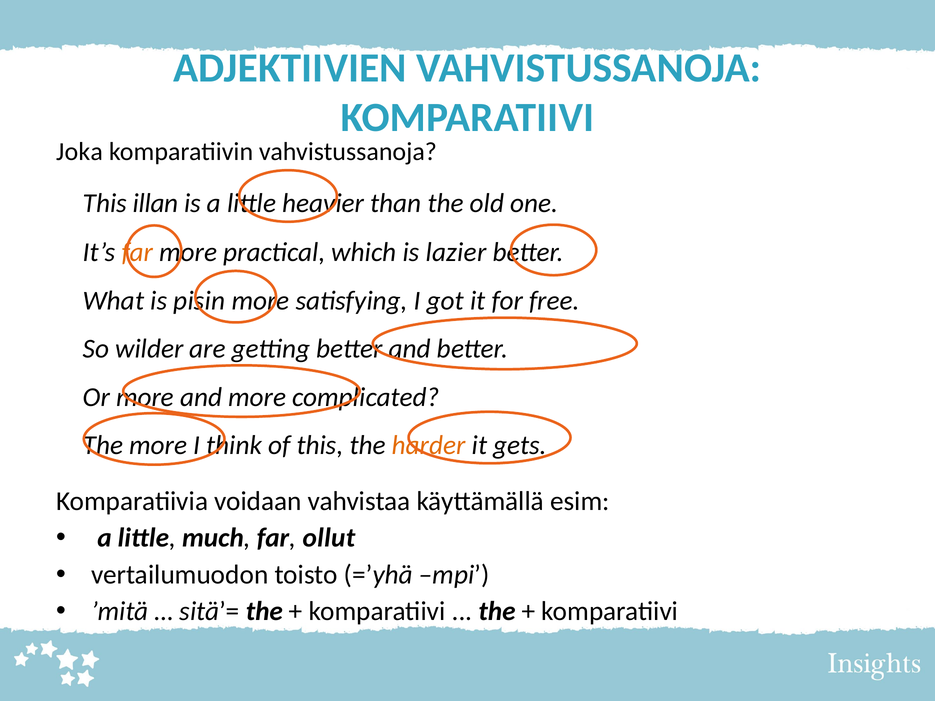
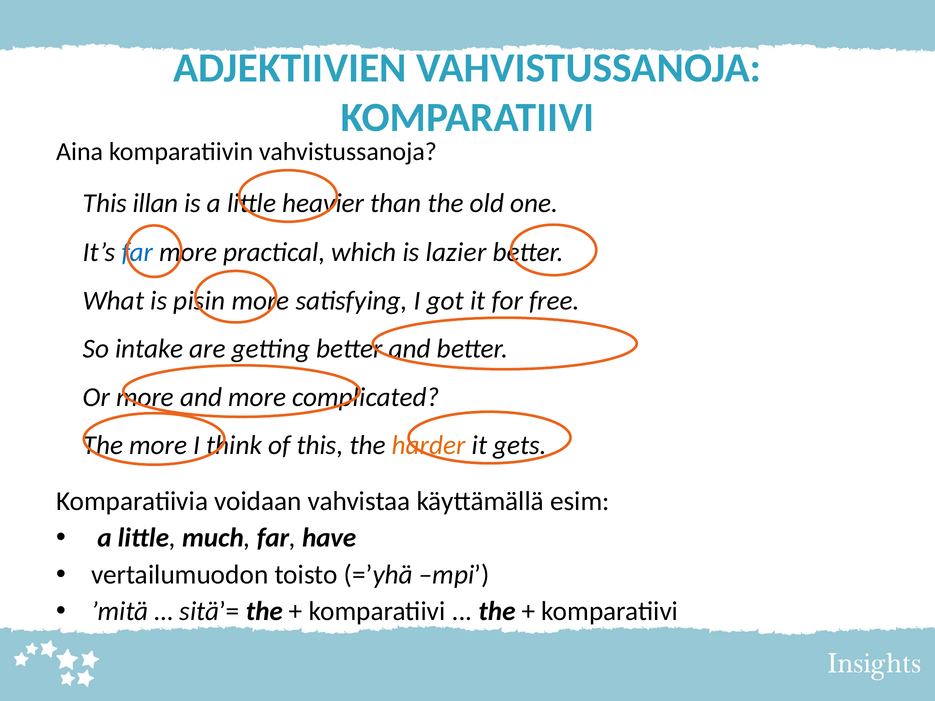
Joka: Joka -> Aina (80, 152)
far colour: orange -> blue (137, 252)
wilder: wilder -> intake (149, 349)
ollut: ollut -> have (329, 538)
